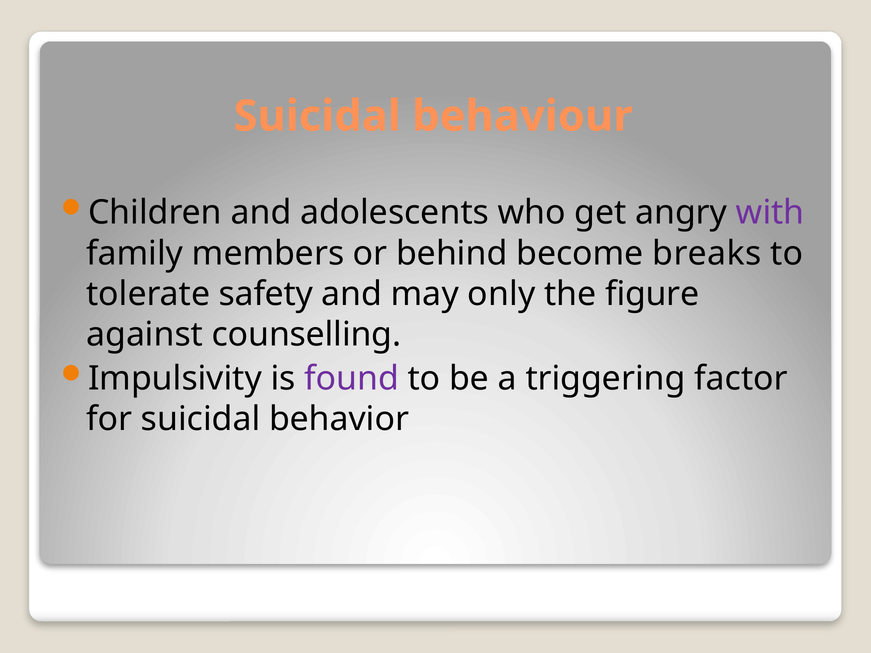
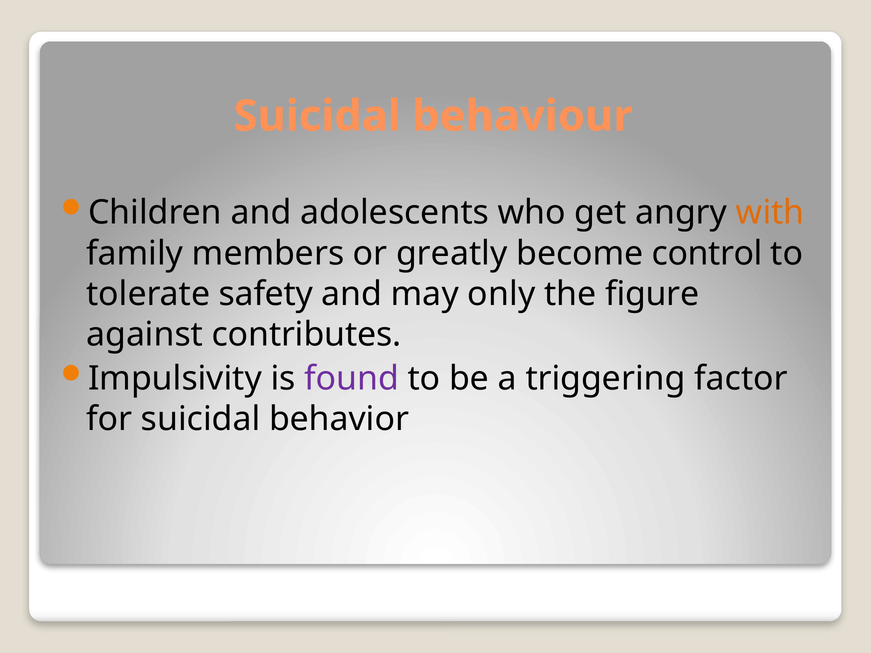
with colour: purple -> orange (770, 213)
behind: behind -> greatly (452, 254)
breaks: breaks -> control (707, 254)
counselling: counselling -> contributes (306, 335)
